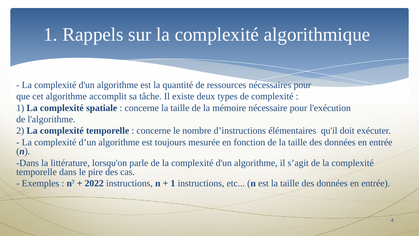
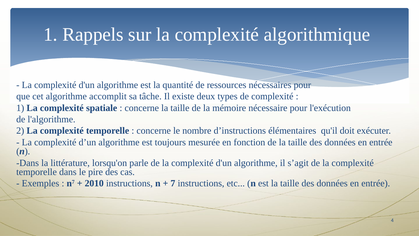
2022: 2022 -> 2010 (94, 183)
1: 1 -> 7 (173, 183)
